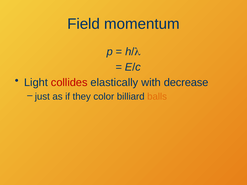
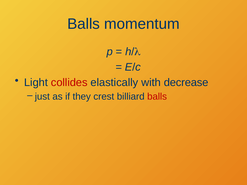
Field: Field -> Balls (84, 24)
color: color -> crest (104, 97)
balls colour: orange -> red (157, 97)
